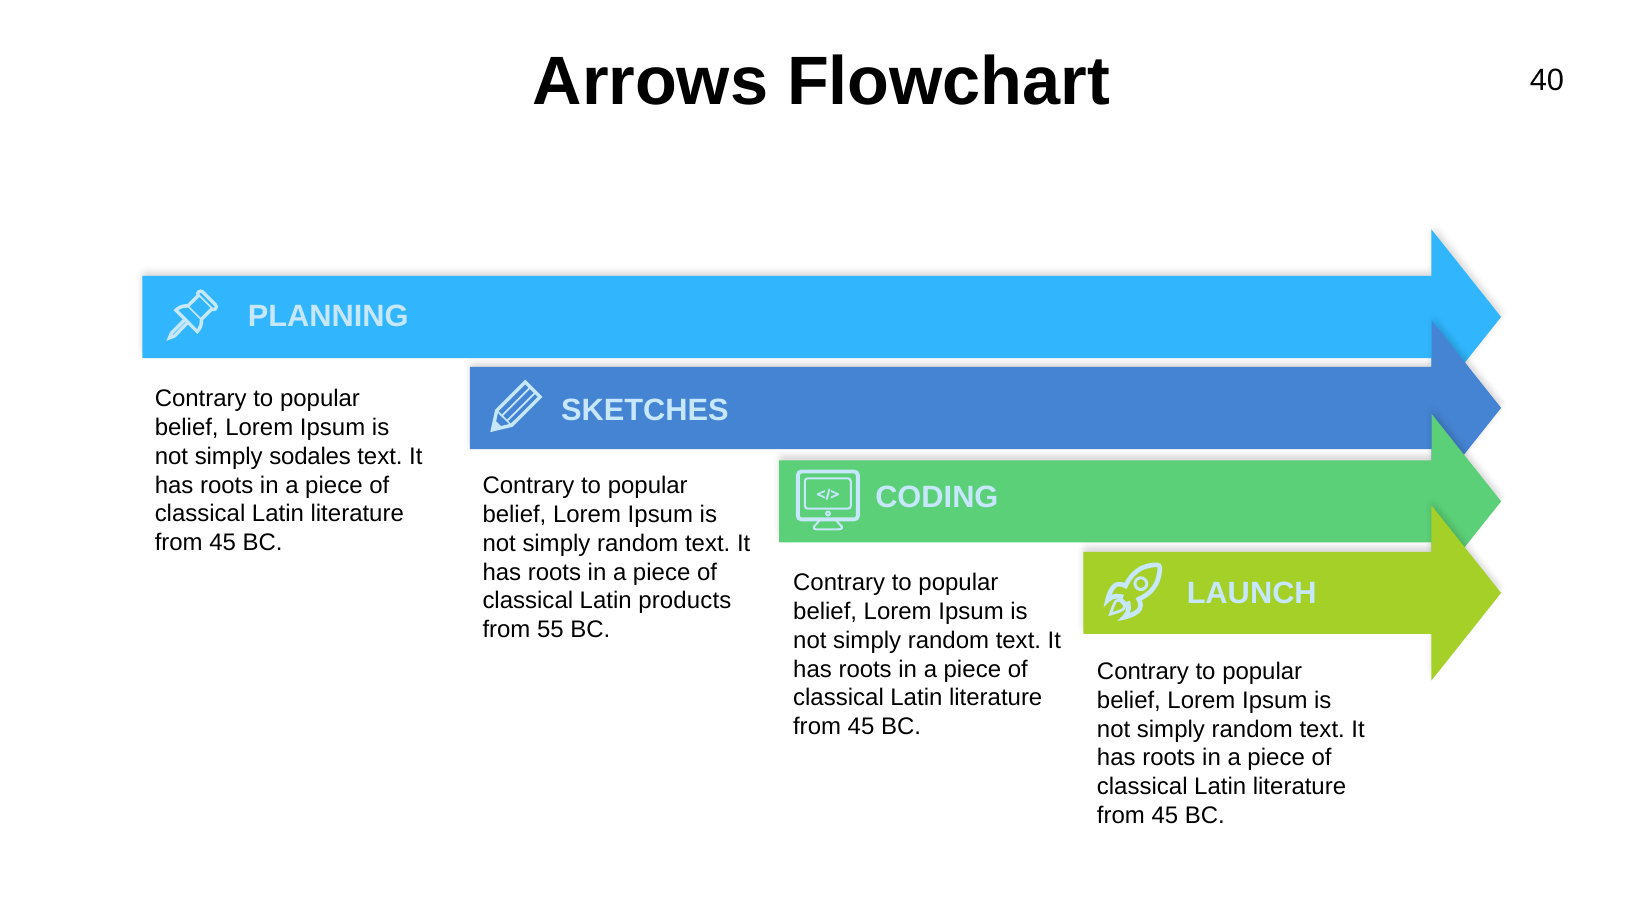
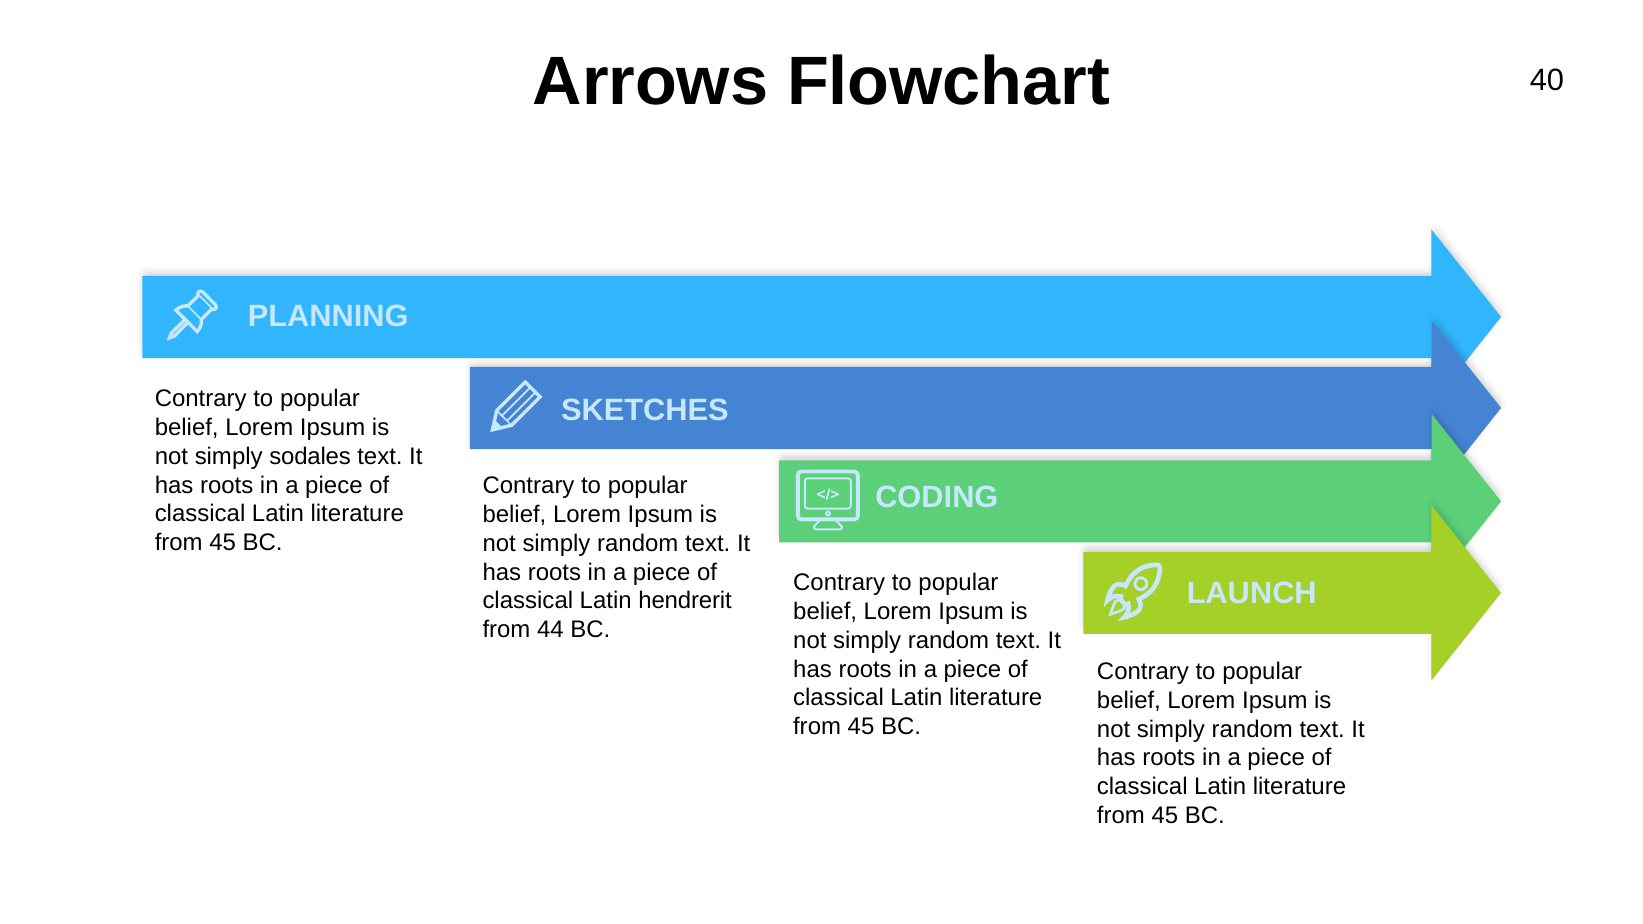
products: products -> hendrerit (685, 601)
55: 55 -> 44 (550, 630)
